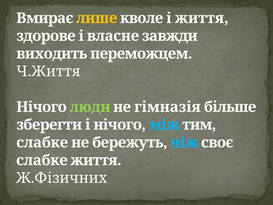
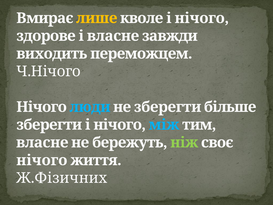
кволе і життя: життя -> нічого (202, 18)
Ч.Життя: Ч.Життя -> Ч.Нічого (49, 71)
люди colour: light green -> light blue (90, 107)
не гімназія: гімназія -> зберегти (168, 107)
слабке: слабке -> власне (42, 142)
ніж colour: light blue -> light green (184, 142)
слабке: слабке -> нічого (42, 160)
